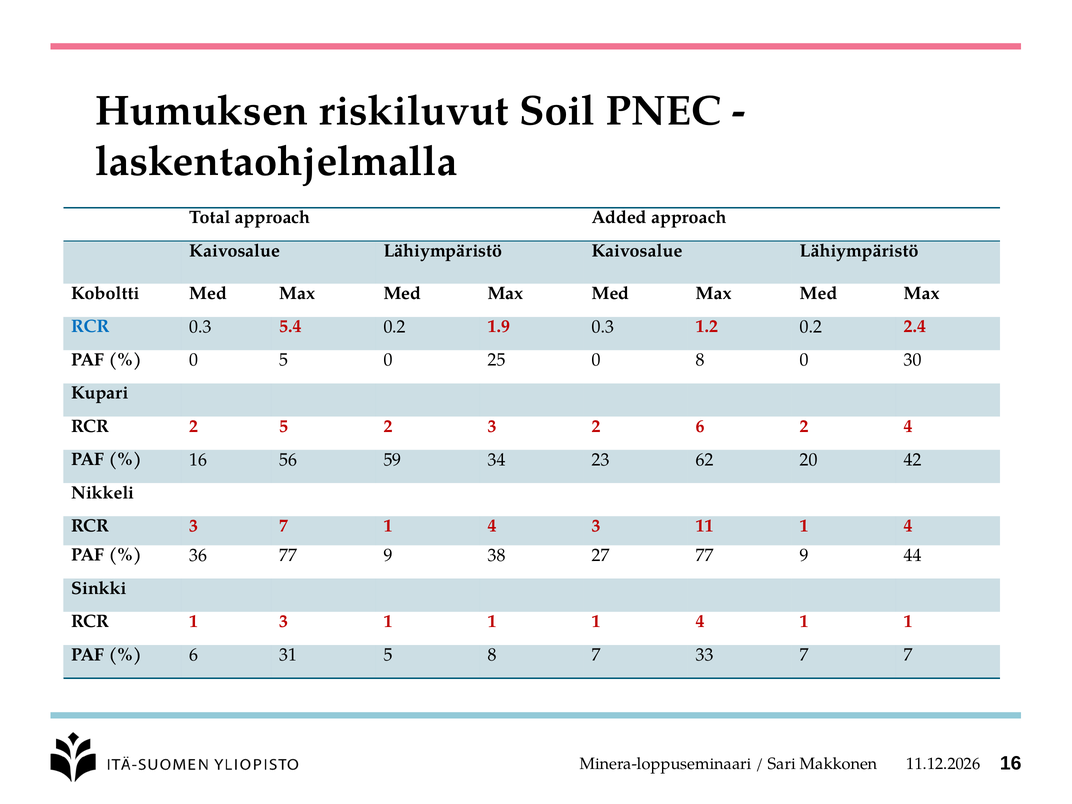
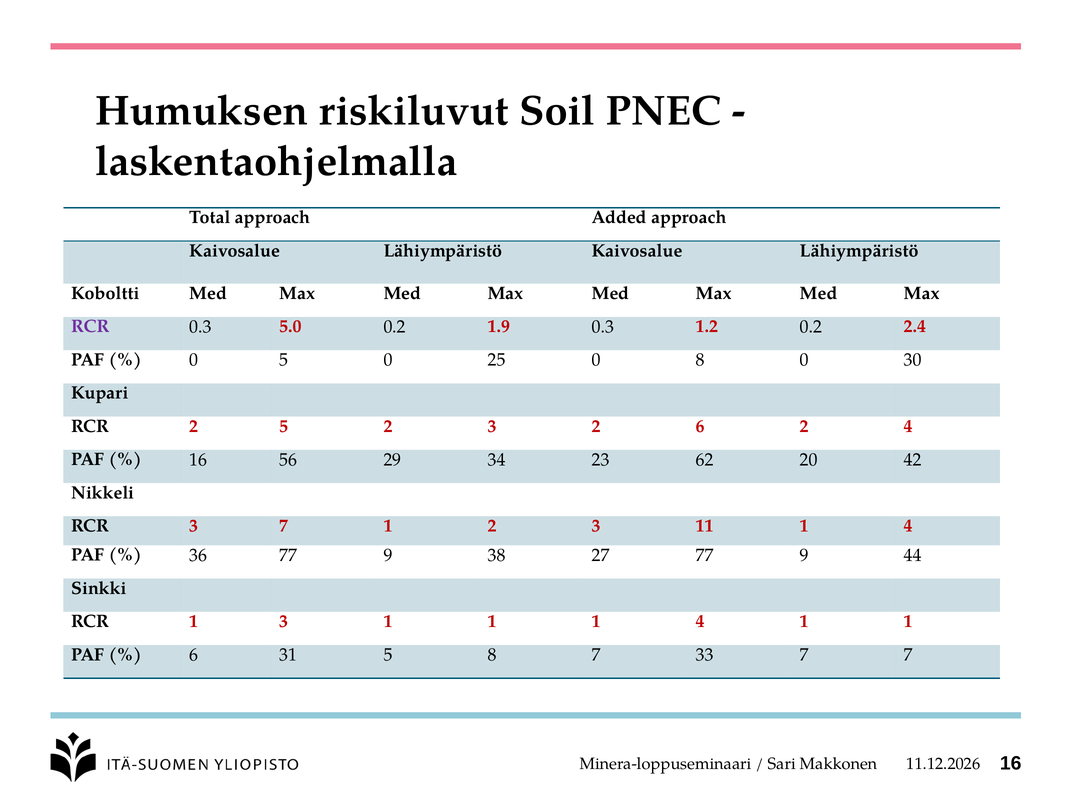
RCR colour: blue -> purple (90, 327)
5.4: 5.4 -> 5.0 (291, 327)
59: 59 -> 29 (392, 460)
7 1 4: 4 -> 2 (492, 526)
